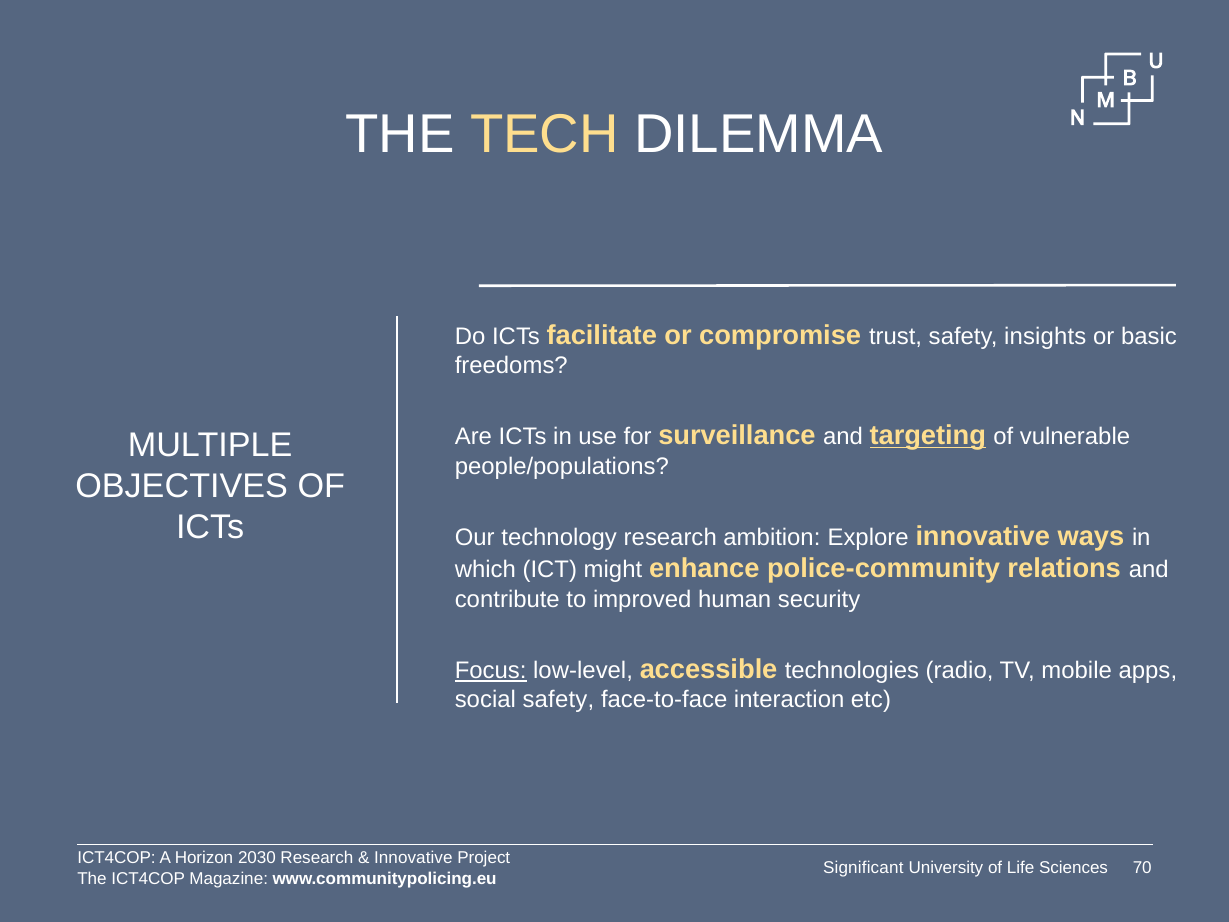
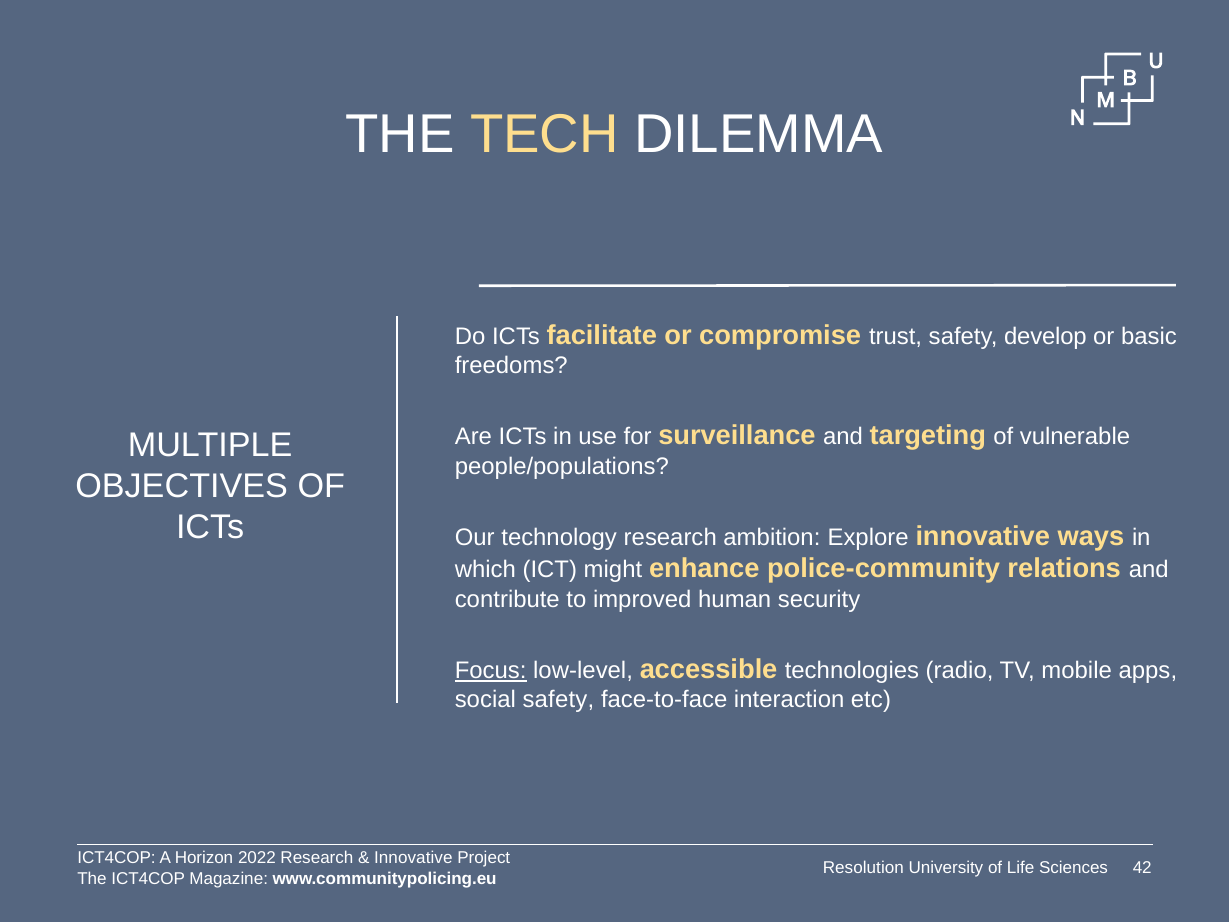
insights: insights -> develop (1045, 336)
targeting underline: present -> none (928, 436)
2030: 2030 -> 2022 (257, 858)
Significant: Significant -> Resolution (863, 868)
70: 70 -> 42 (1142, 868)
